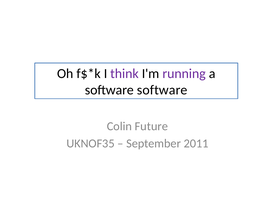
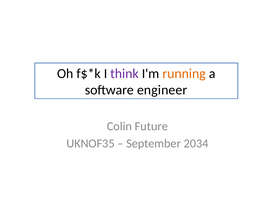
running colour: purple -> orange (184, 74)
software software: software -> engineer (162, 90)
2011: 2011 -> 2034 (196, 144)
